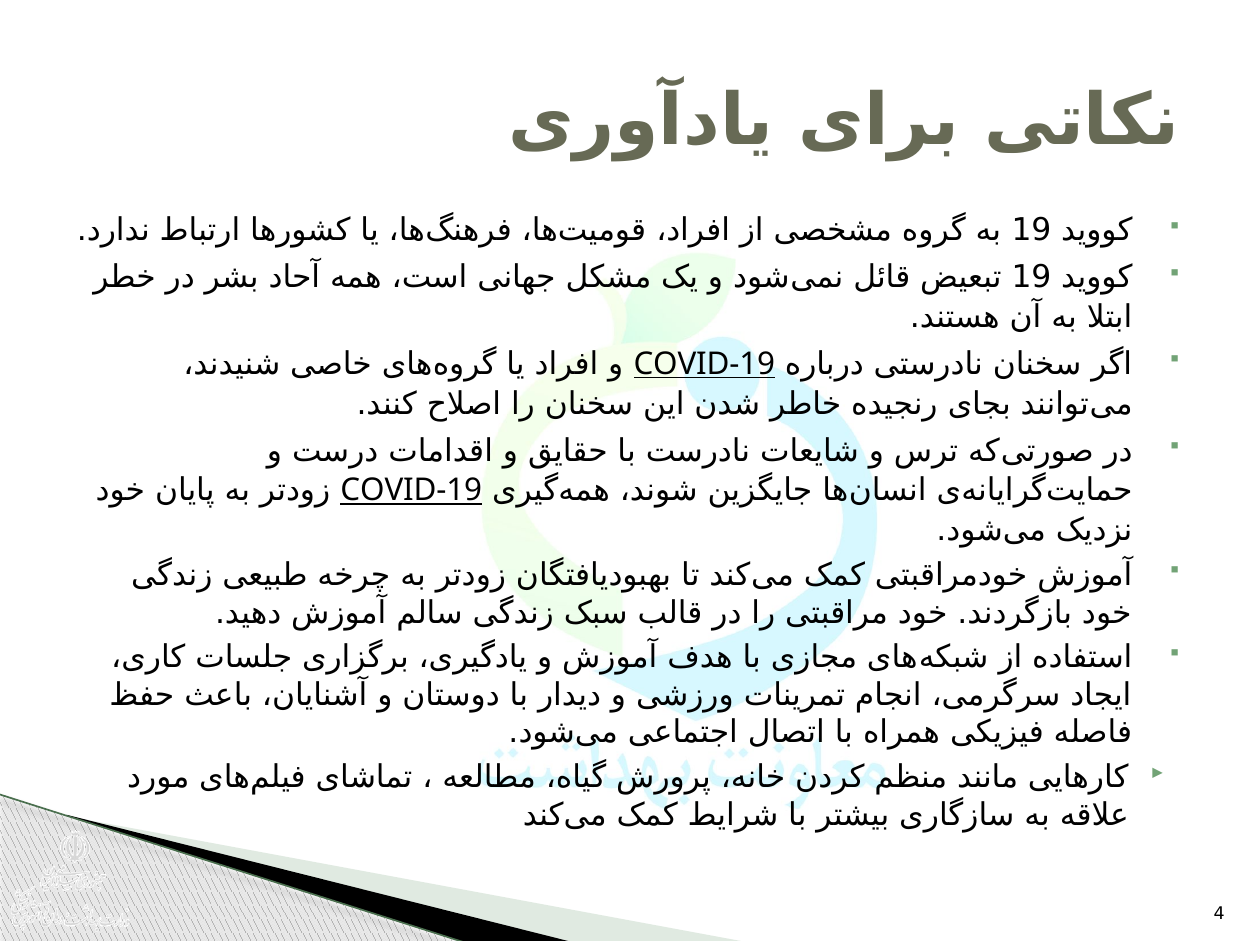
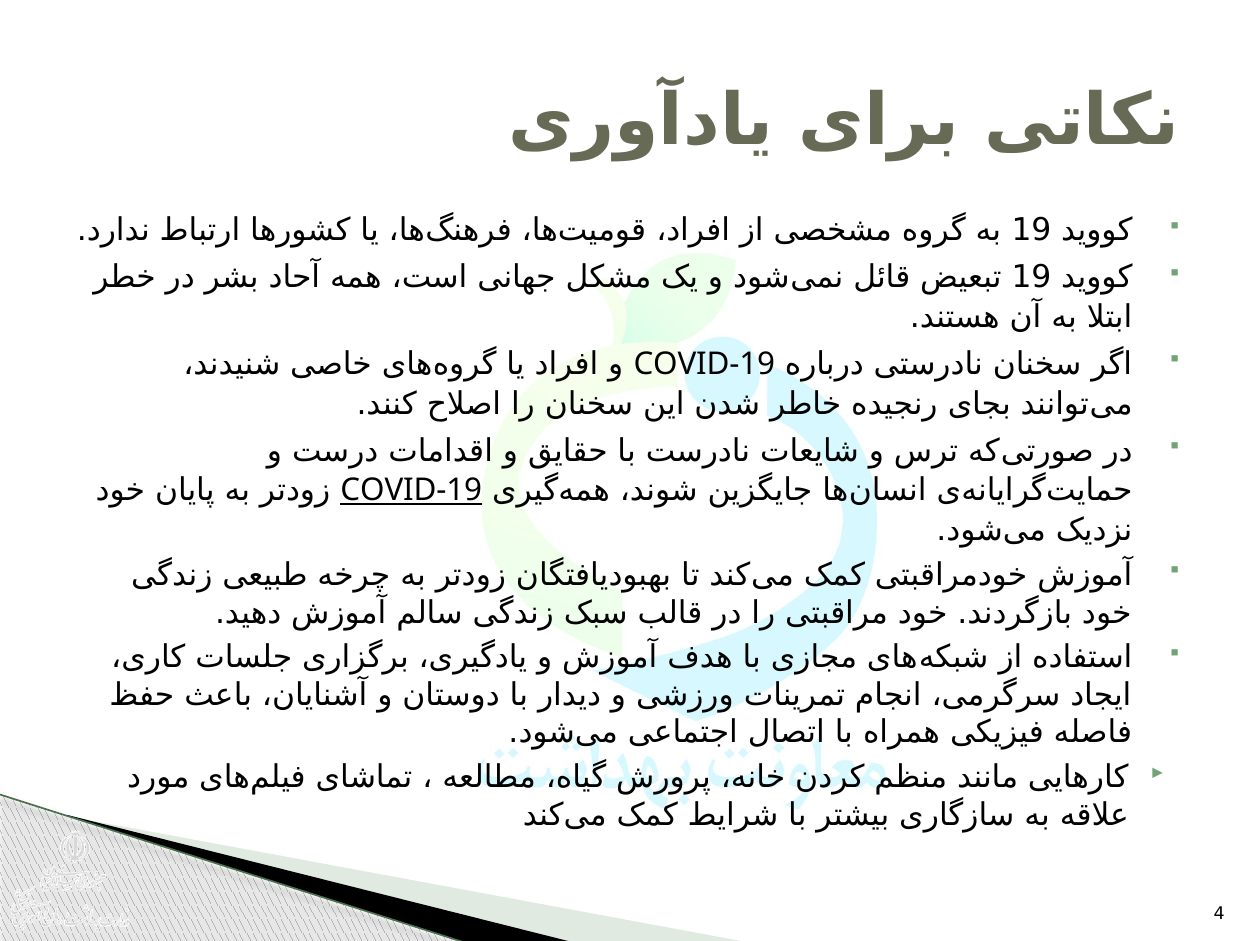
COVID-19 underline: present -> none (704, 364)
